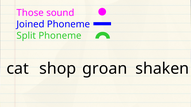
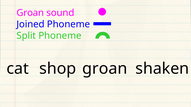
Those: Those -> Groan (30, 13)
